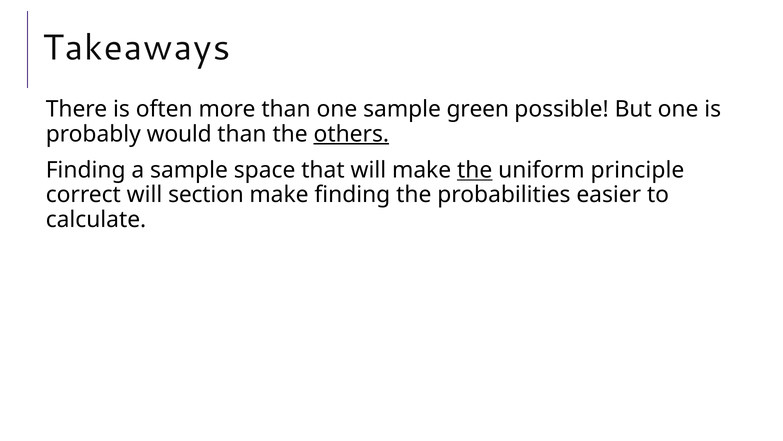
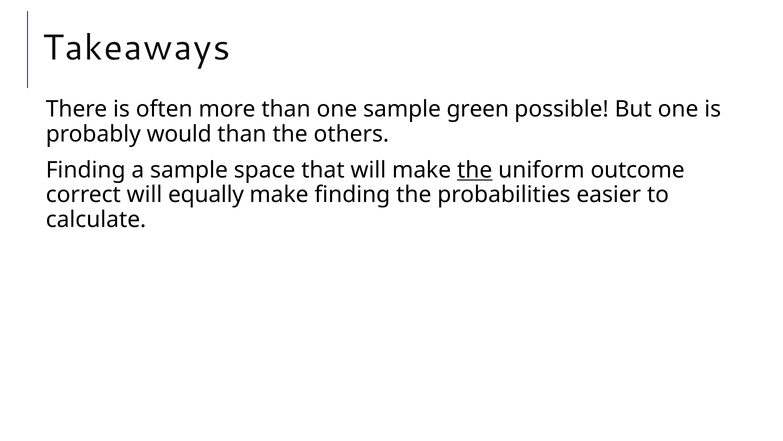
others underline: present -> none (351, 134)
principle: principle -> outcome (638, 170)
section: section -> equally (206, 195)
